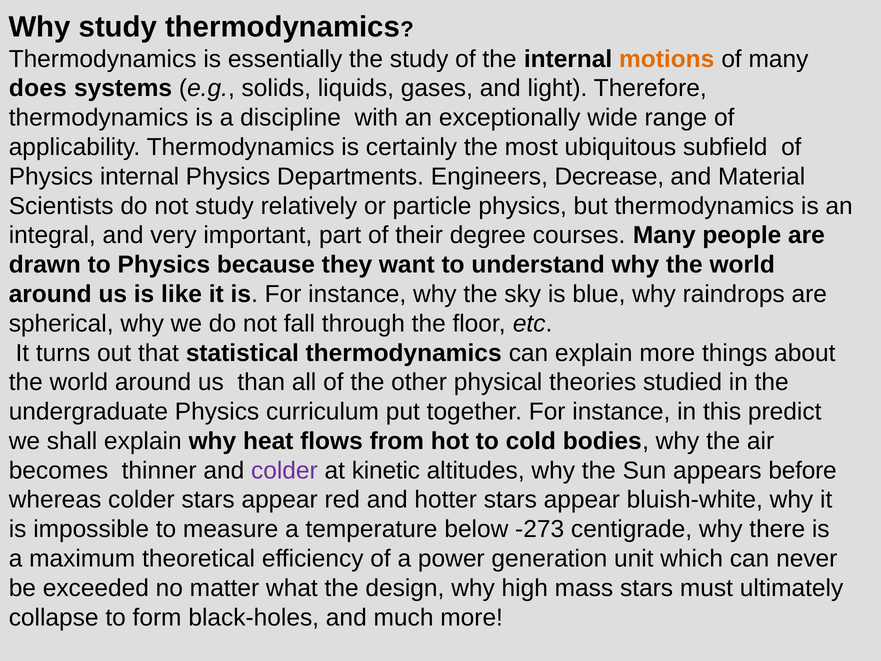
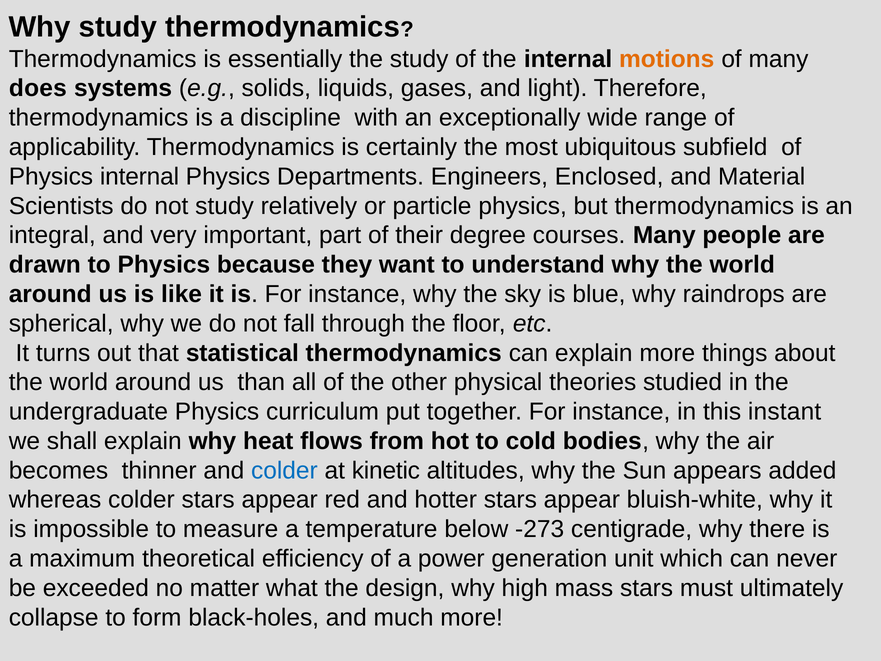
Decrease: Decrease -> Enclosed (609, 177)
predict: predict -> instant (785, 412)
colder colour: purple -> blue (284, 470)
before: before -> added (802, 470)
